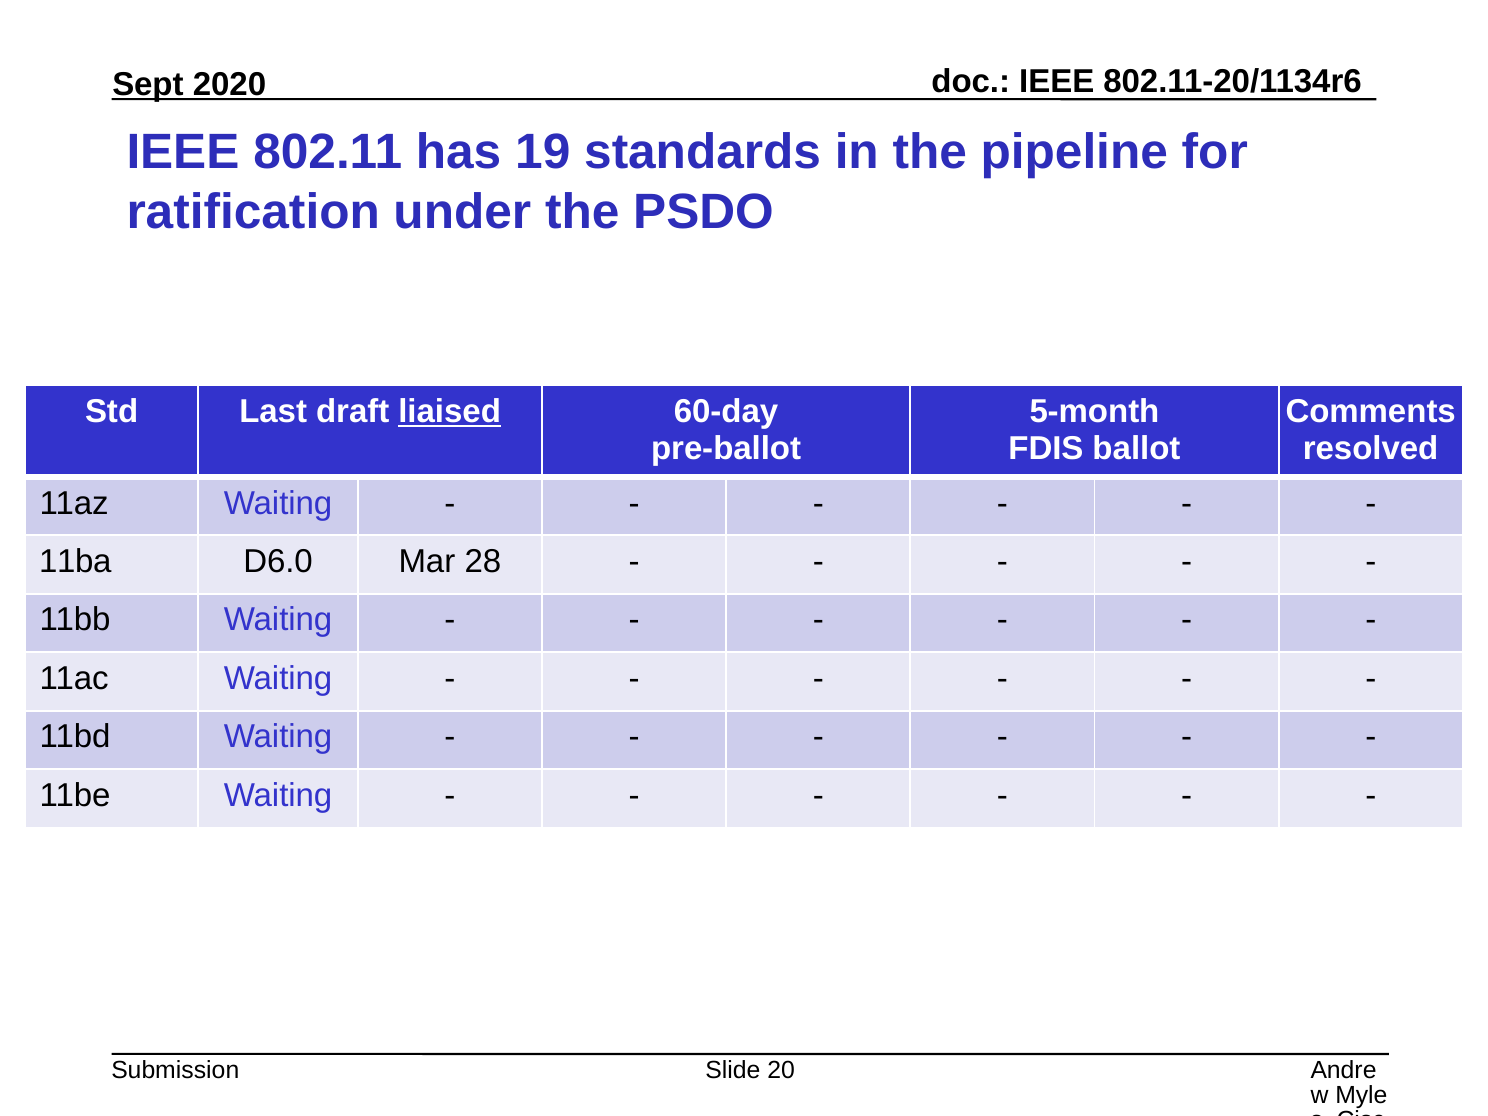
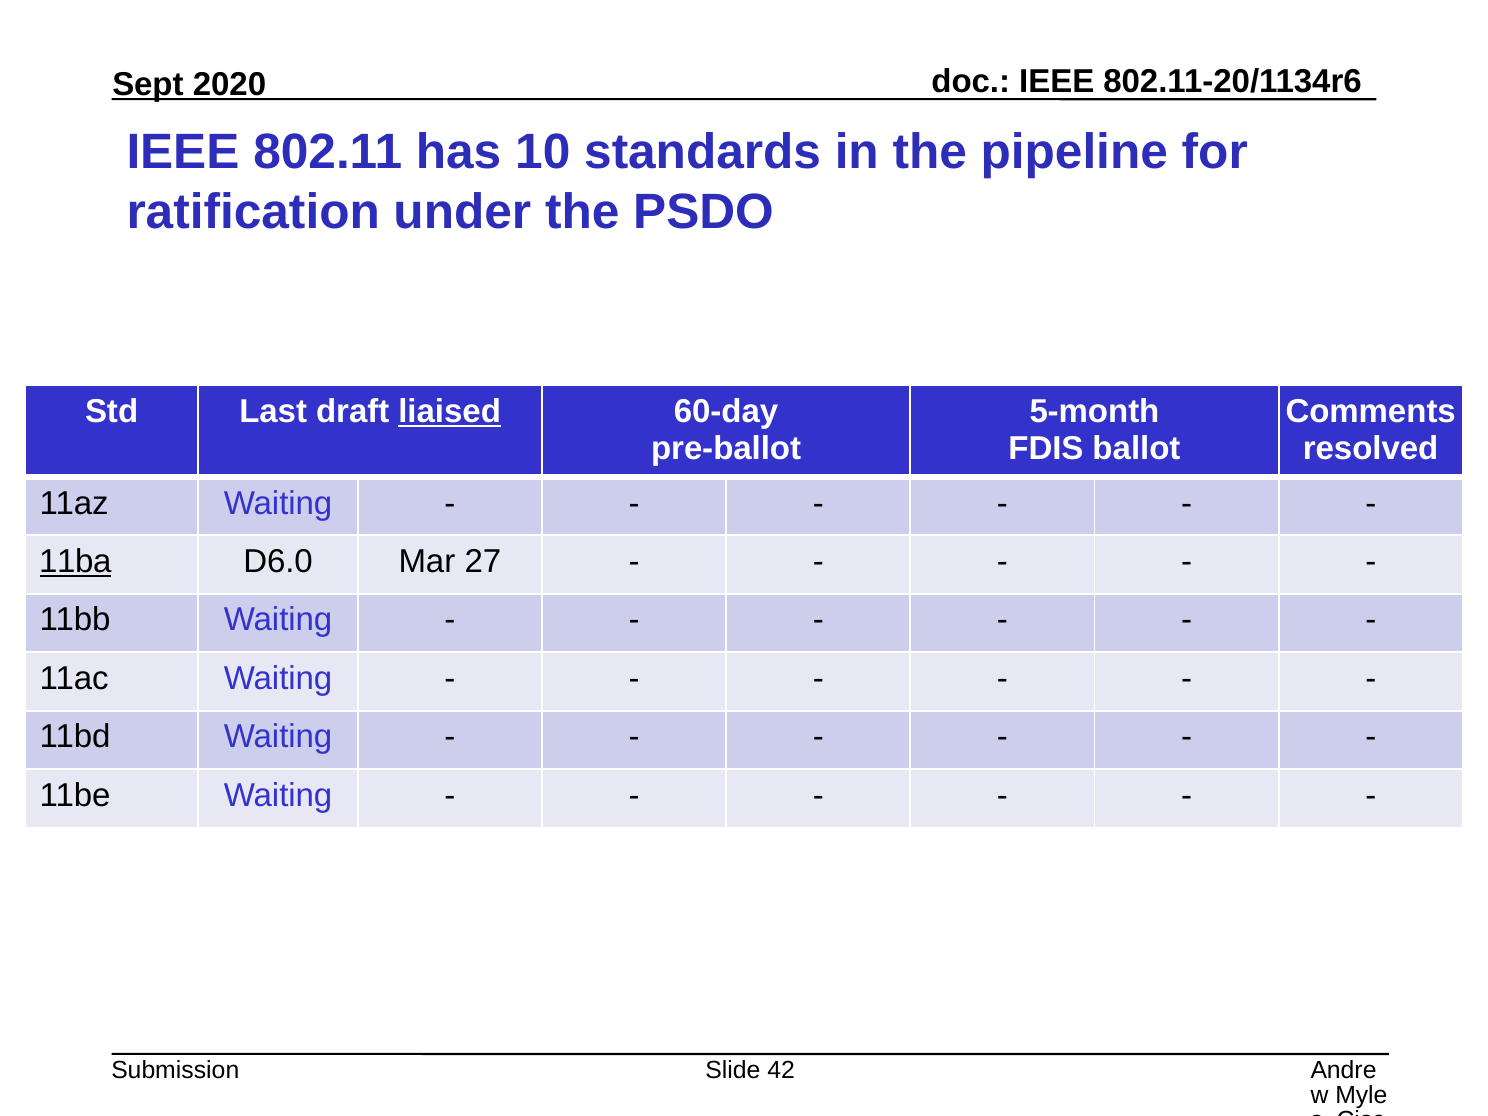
19: 19 -> 10 (543, 152)
11ba underline: none -> present (75, 562)
28: 28 -> 27 (483, 562)
20: 20 -> 42 (781, 1070)
